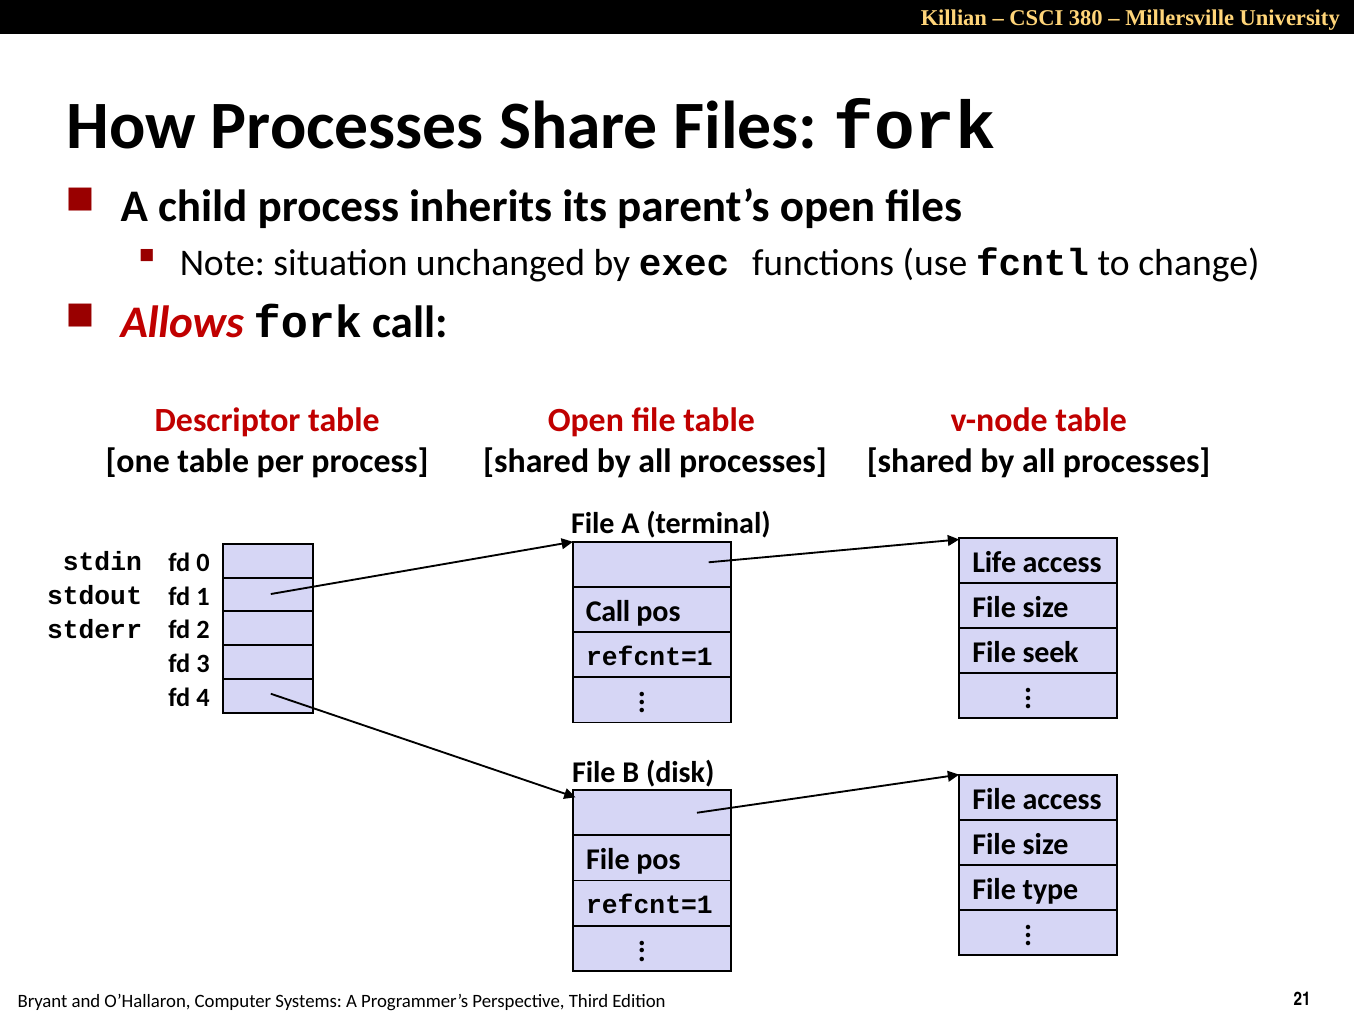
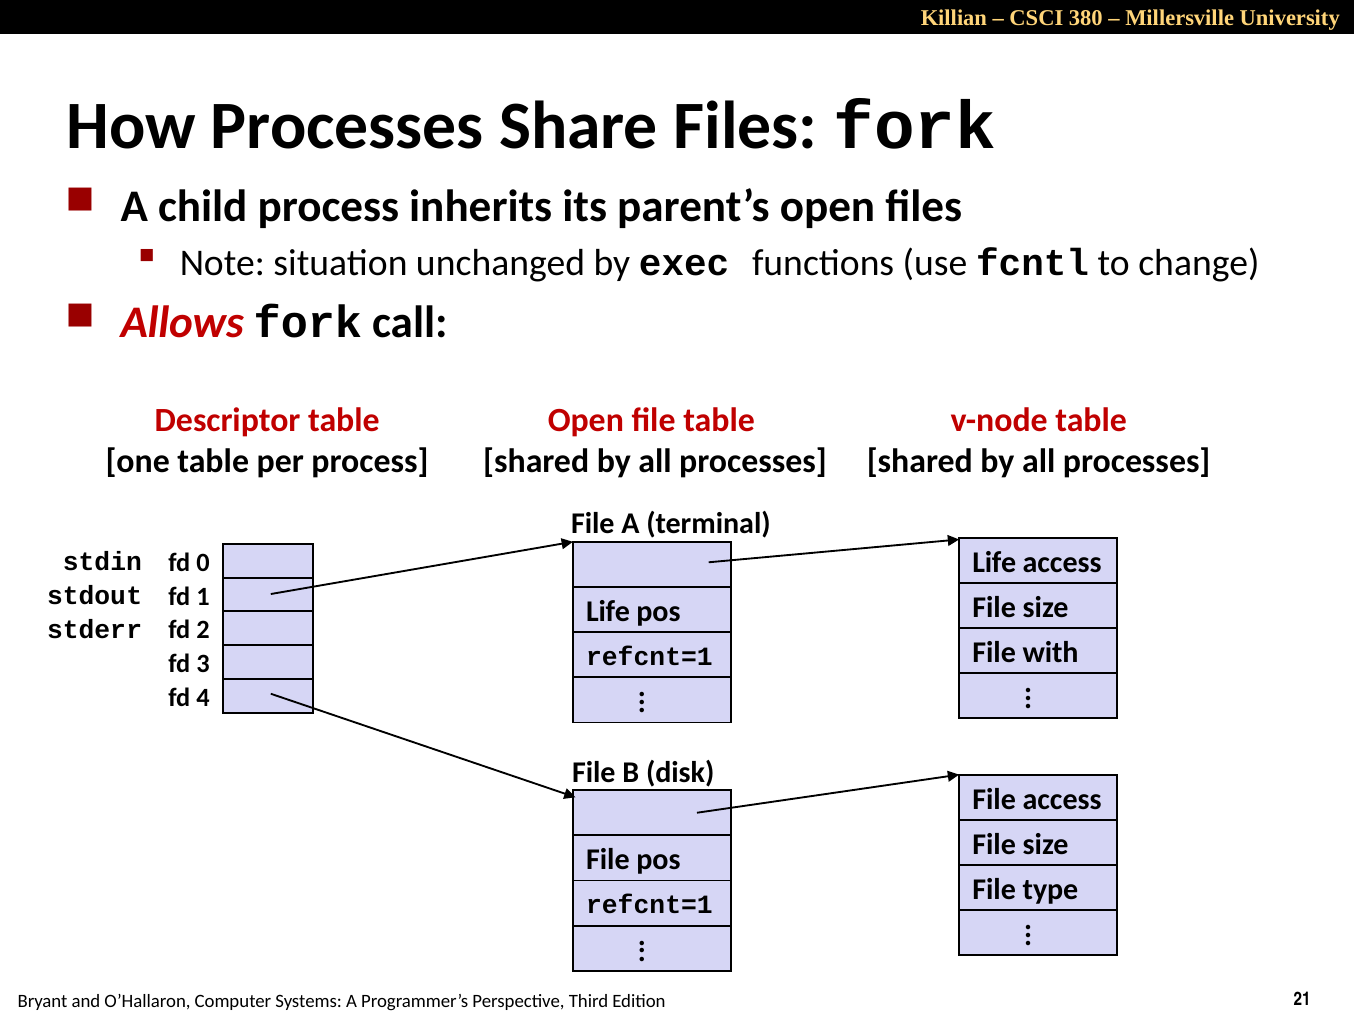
Call: Call -> Life (608, 611)
seek: seek -> with (1051, 652)
